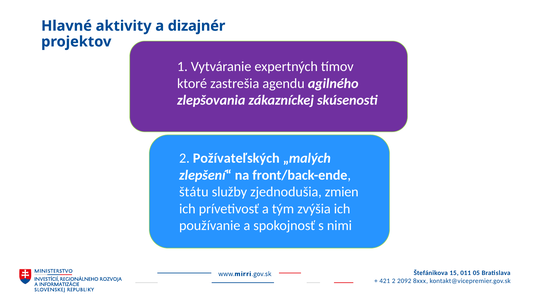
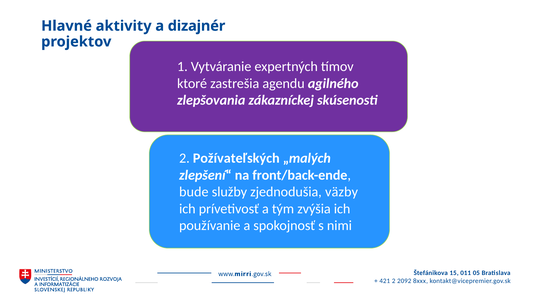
štátu: štátu -> bude (194, 192)
zmien: zmien -> väzby (342, 192)
